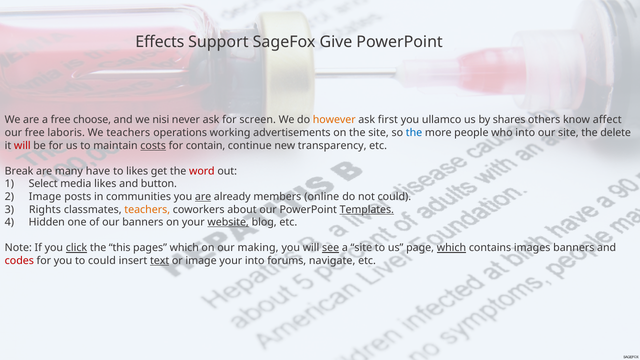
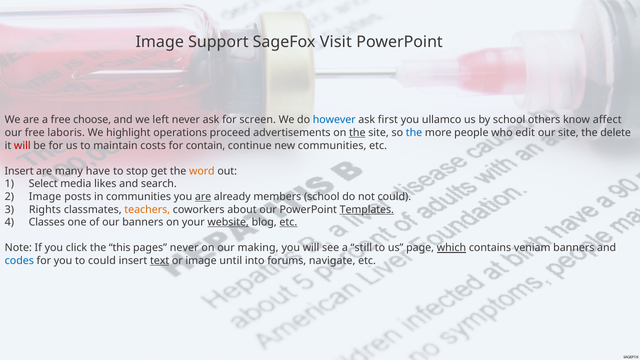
Effects: Effects -> Image (160, 42)
Give: Give -> Visit (336, 42)
nisi: nisi -> left (161, 120)
however colour: orange -> blue (334, 120)
by shares: shares -> school (509, 120)
We teachers: teachers -> highlight (128, 133)
working: working -> proceed (230, 133)
the underline: none -> present (357, 133)
who into: into -> edit (525, 133)
costs underline: present -> none (153, 146)
new transparency: transparency -> communities (332, 146)
Break: Break -> Insert (19, 171)
to likes: likes -> stop (137, 171)
word colour: red -> orange (202, 171)
button: button -> search (159, 184)
members online: online -> school (322, 197)
Hidden: Hidden -> Classes (47, 222)
etc underline: none -> present (288, 222)
click underline: present -> none (77, 248)
pages which: which -> never (184, 248)
see underline: present -> none (331, 248)
a site: site -> still (361, 248)
images: images -> veniam (532, 248)
codes colour: red -> blue (19, 261)
image your: your -> until (231, 261)
